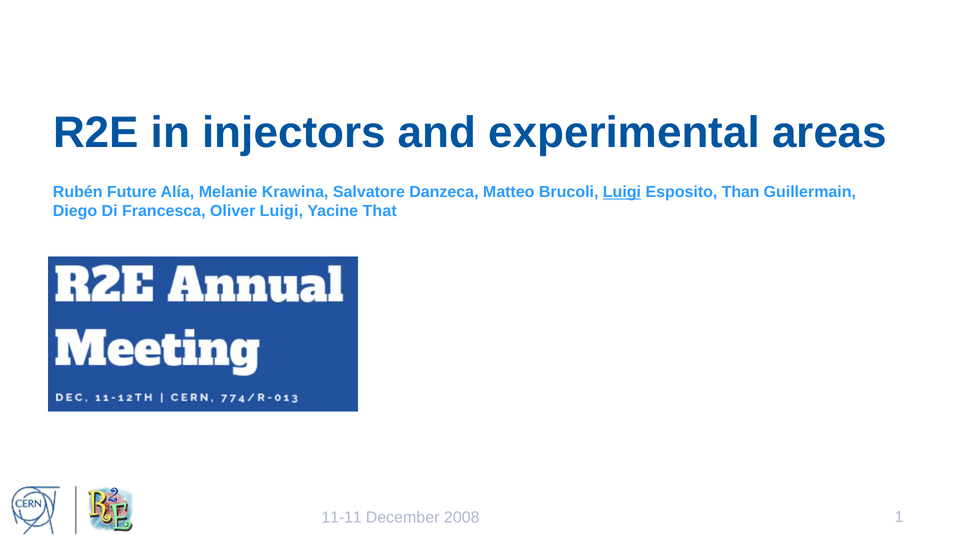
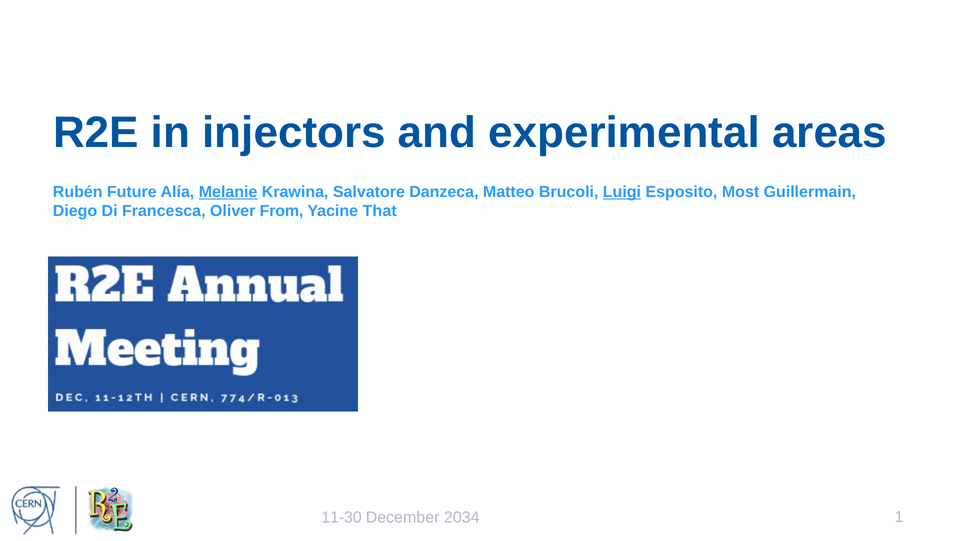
Melanie underline: none -> present (228, 192)
Than: Than -> Most (741, 192)
Oliver Luigi: Luigi -> From (282, 211)
11-11: 11-11 -> 11-30 (342, 517)
2008: 2008 -> 2034 (462, 517)
